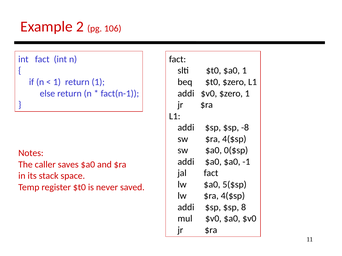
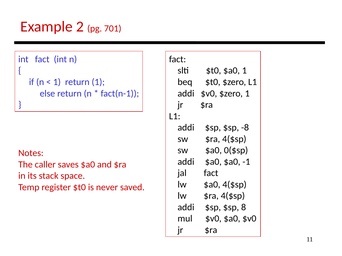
106: 106 -> 701 (113, 29)
$a0 5($sp: 5($sp -> 4($sp (235, 185)
